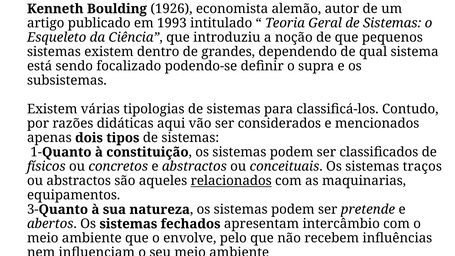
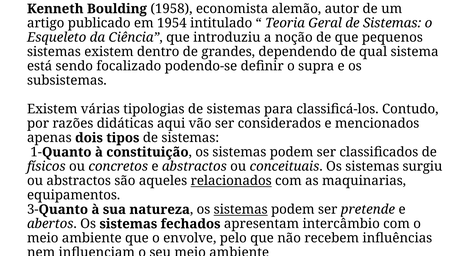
1926: 1926 -> 1958 (171, 9)
1993: 1993 -> 1954 (172, 23)
traços: traços -> surgiu (422, 166)
sistemas underline: none -> present (241, 209)
